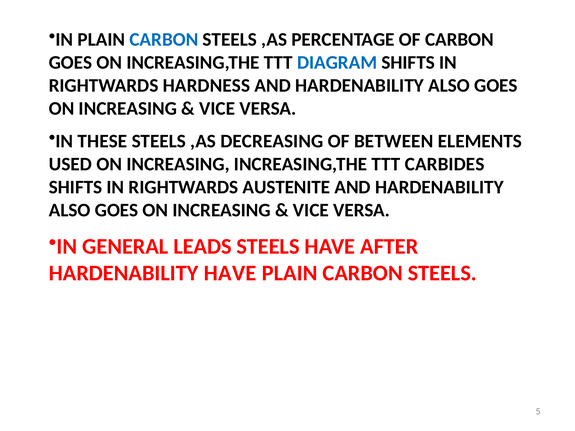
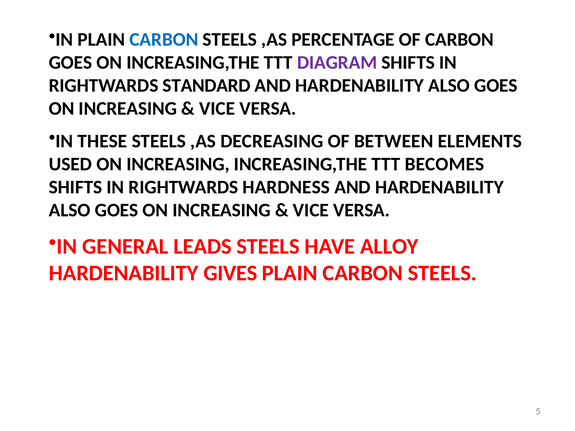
DIAGRAM colour: blue -> purple (337, 63)
HARDNESS: HARDNESS -> STANDARD (207, 86)
CARBIDES: CARBIDES -> BECOMES (445, 164)
AUSTENITE: AUSTENITE -> HARDNESS (286, 187)
AFTER: AFTER -> ALLOY (389, 247)
HARDENABILITY HAVE: HAVE -> GIVES (230, 273)
